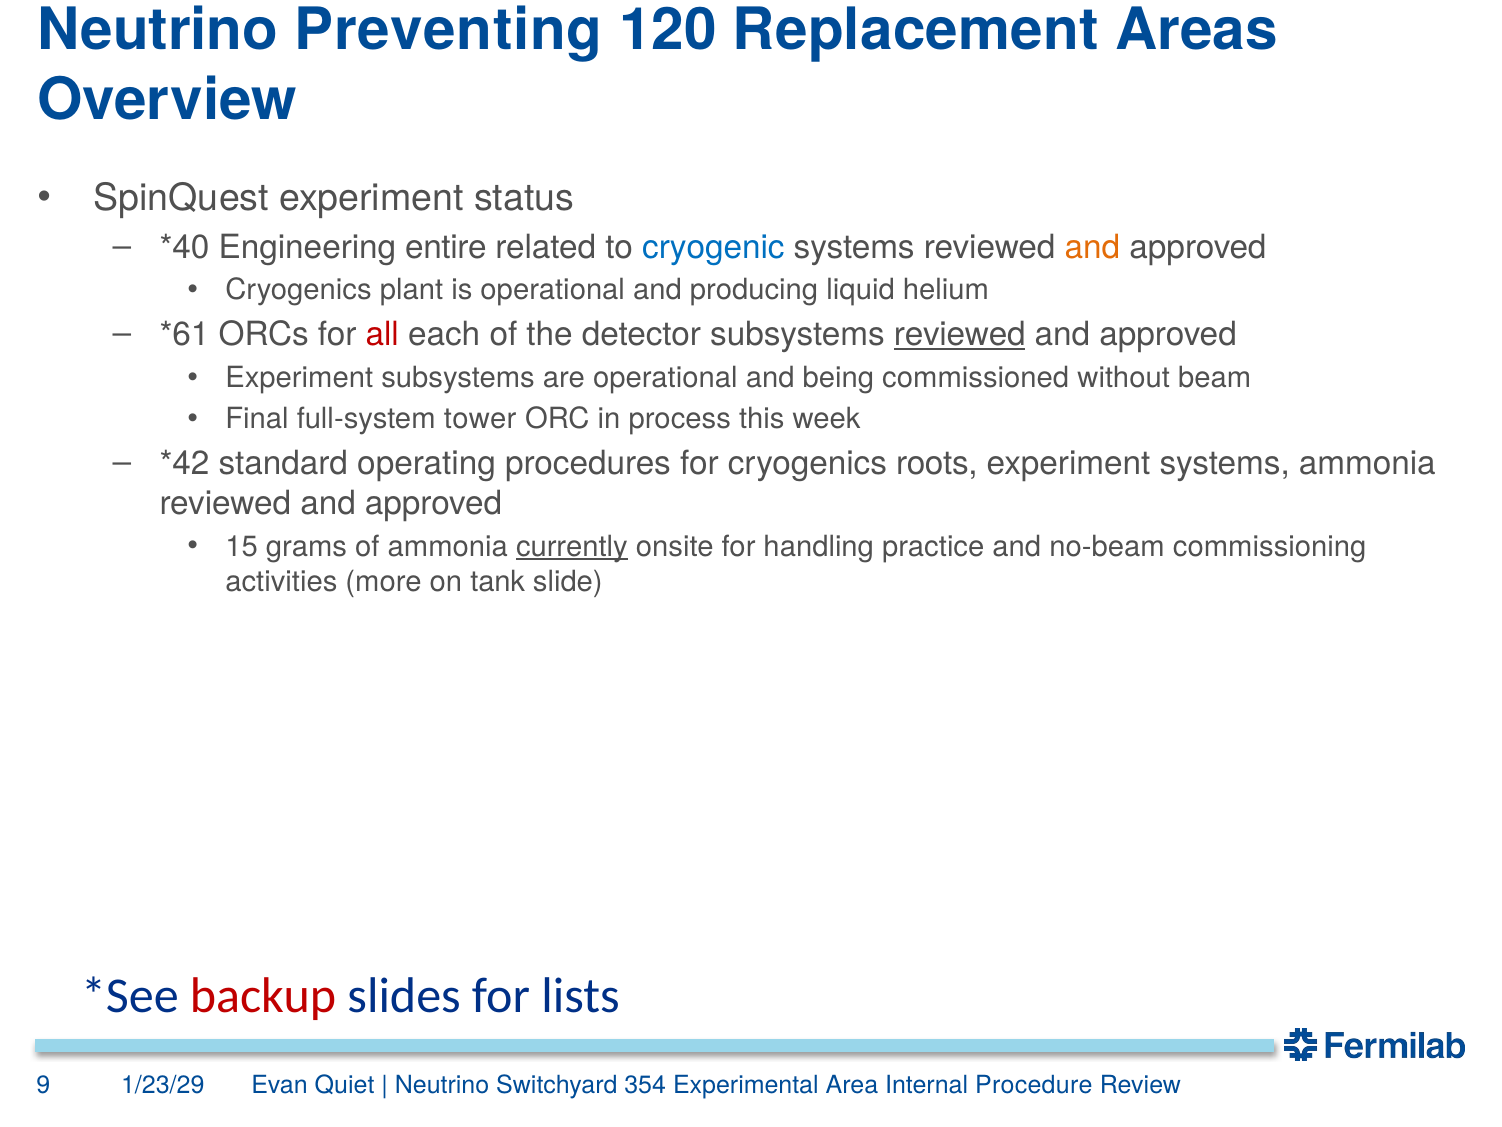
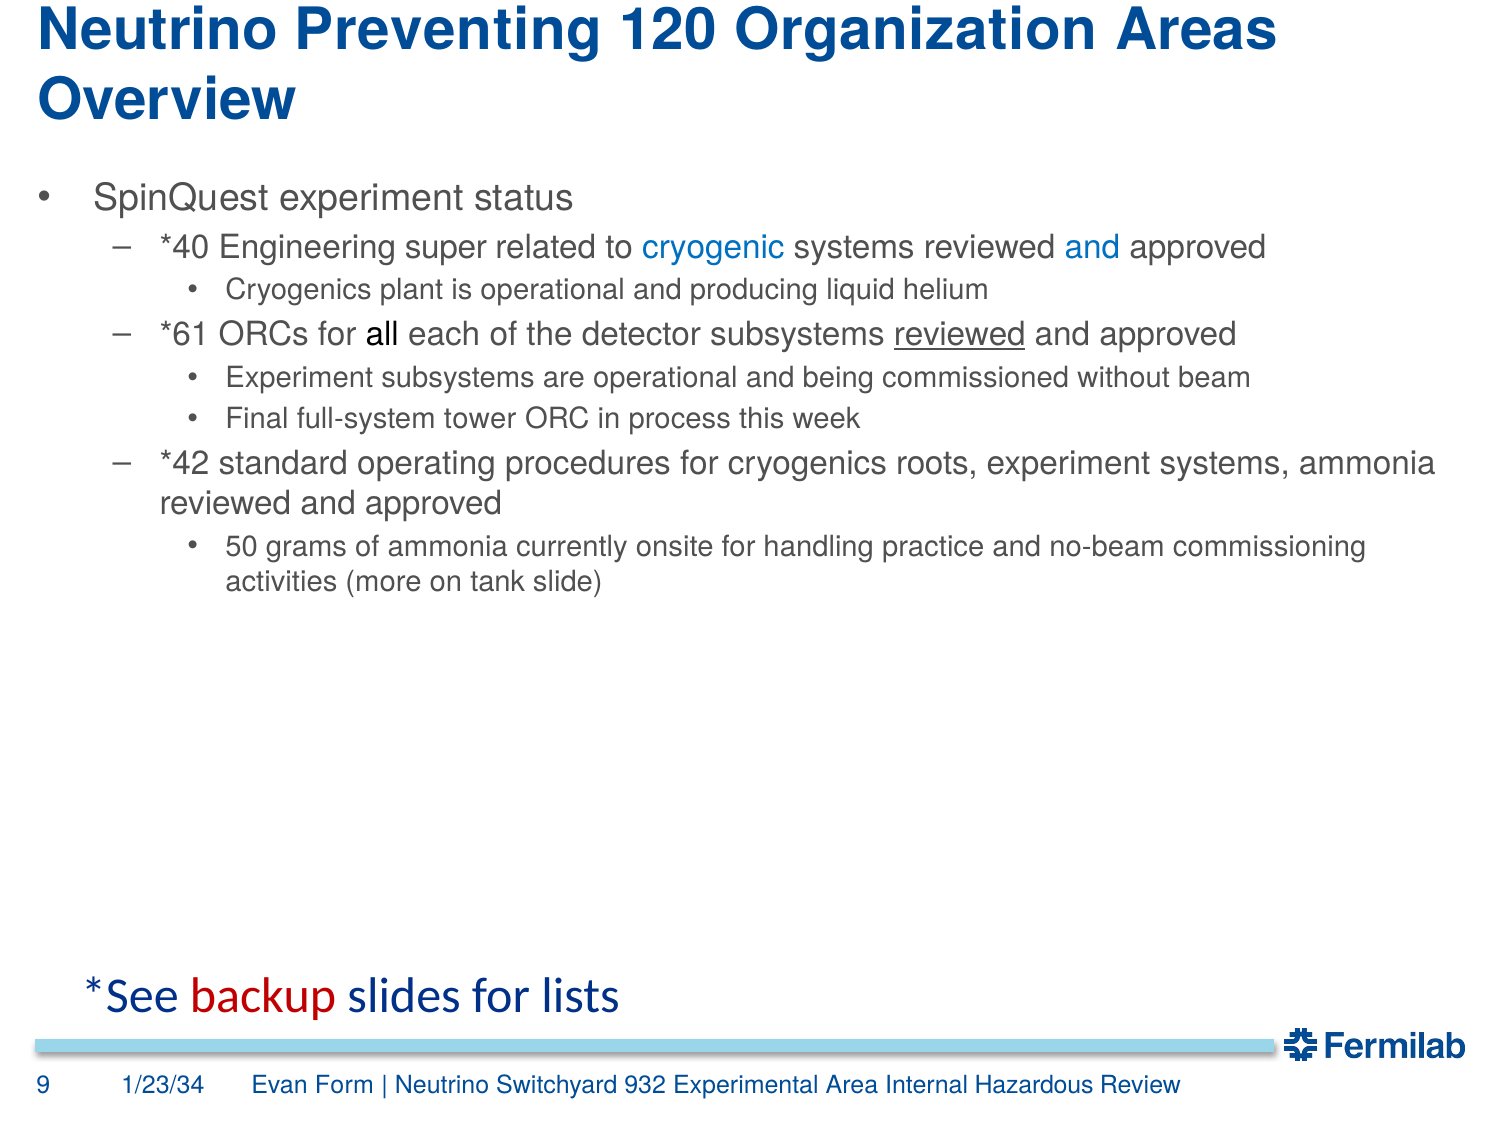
Replacement: Replacement -> Organization (916, 30)
entire: entire -> super (446, 247)
and colour: orange -> blue (1092, 247)
all colour: red -> black (382, 335)
15: 15 -> 50 (242, 546)
currently underline: present -> none (572, 546)
1/23/29: 1/23/29 -> 1/23/34 (163, 1085)
Quiet: Quiet -> Form (344, 1085)
354: 354 -> 932 (645, 1085)
Procedure: Procedure -> Hazardous (1034, 1085)
